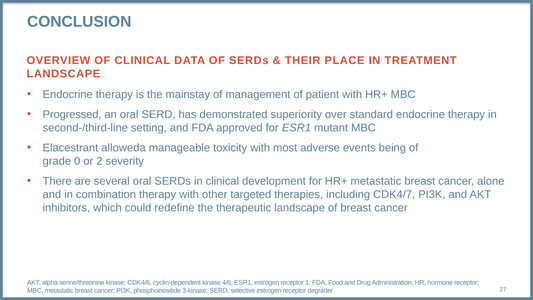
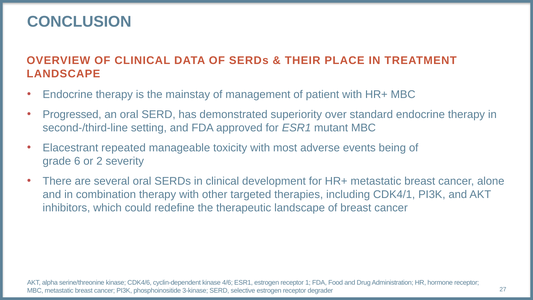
alloweda: alloweda -> repeated (124, 148)
0: 0 -> 6 (77, 161)
CDK4/7: CDK4/7 -> CDK4/1 (394, 194)
